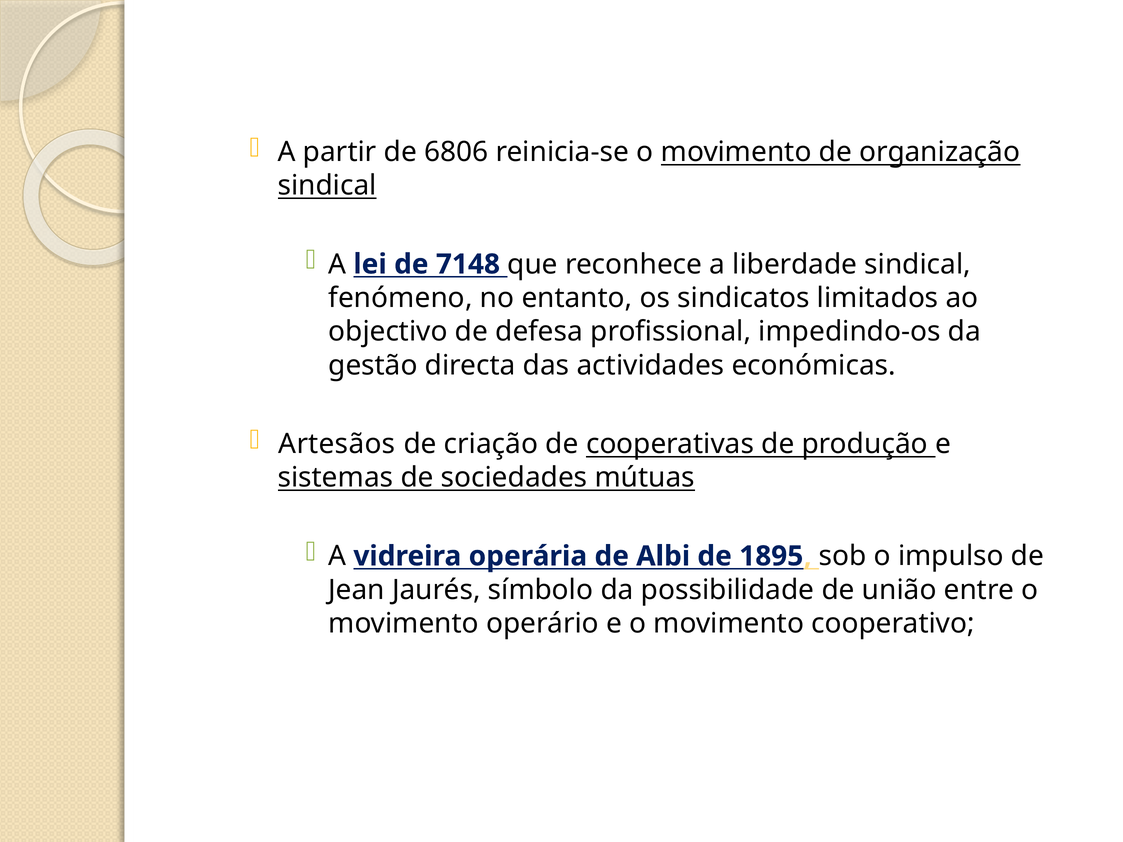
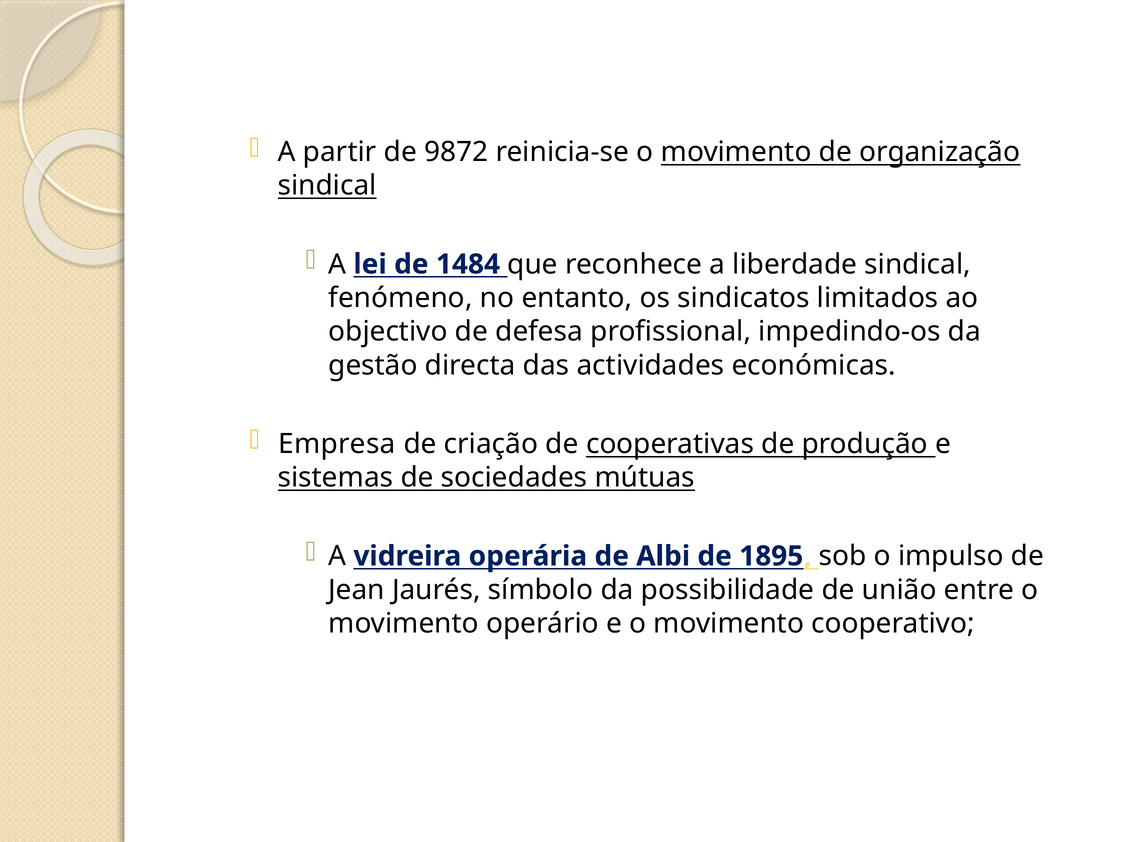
6806: 6806 -> 9872 (456, 152)
7148: 7148 -> 1484 (468, 264)
Artesãos: Artesãos -> Empresa (337, 444)
